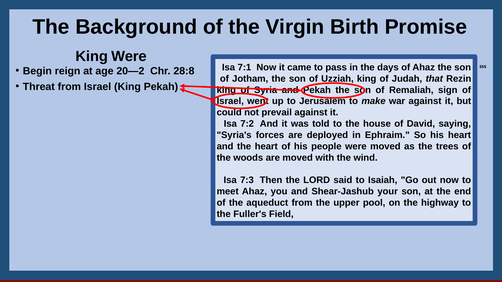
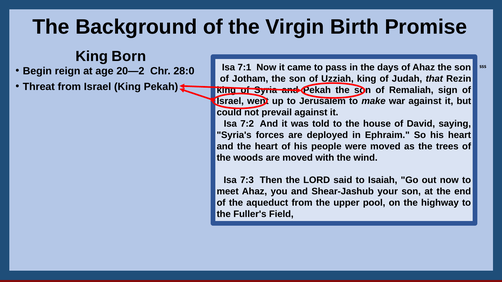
King Were: Were -> Born (129, 56)
28:8: 28:8 -> 28:0 (184, 71)
